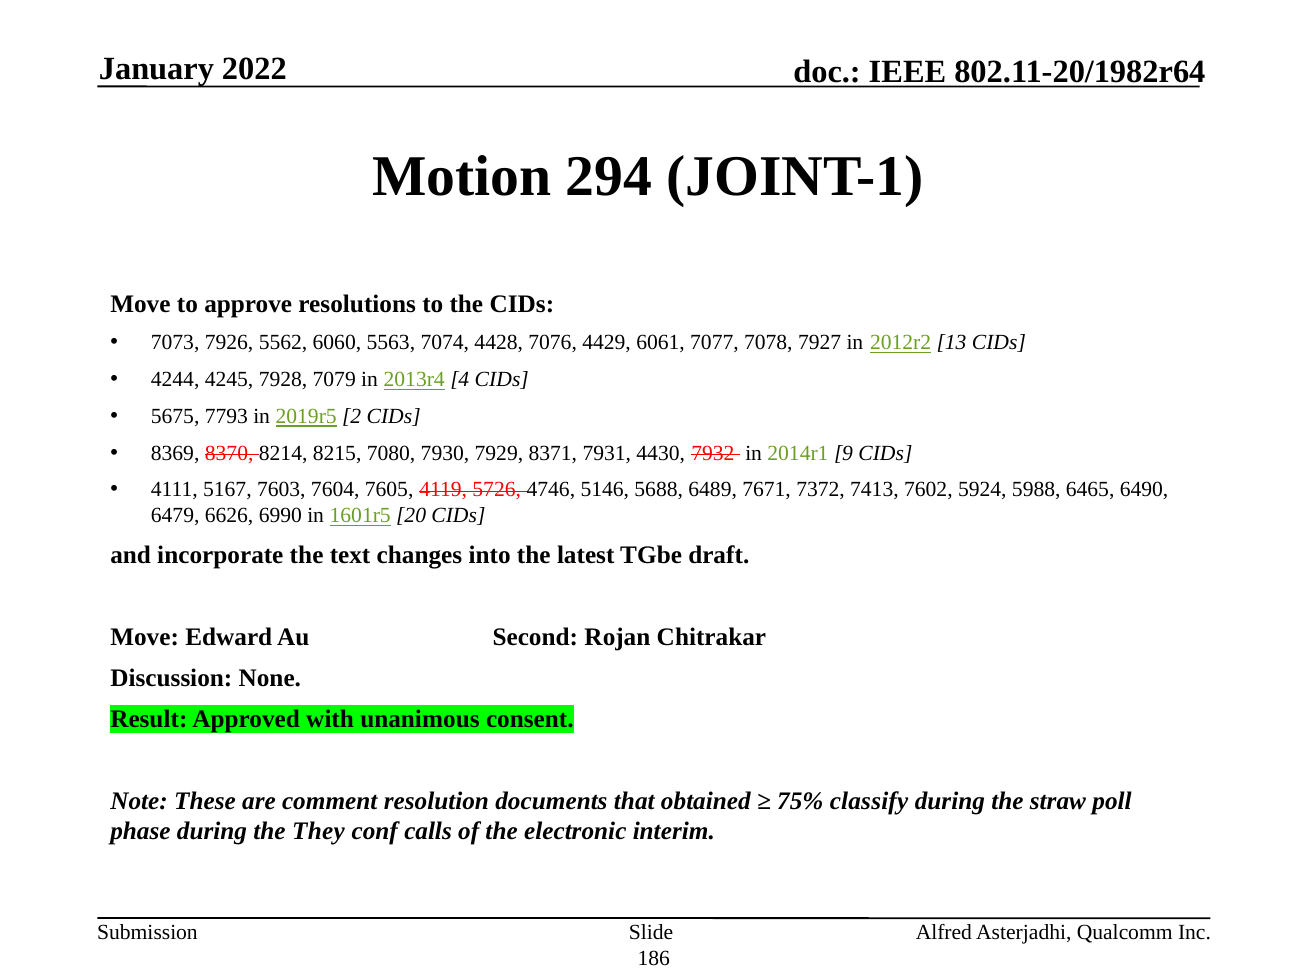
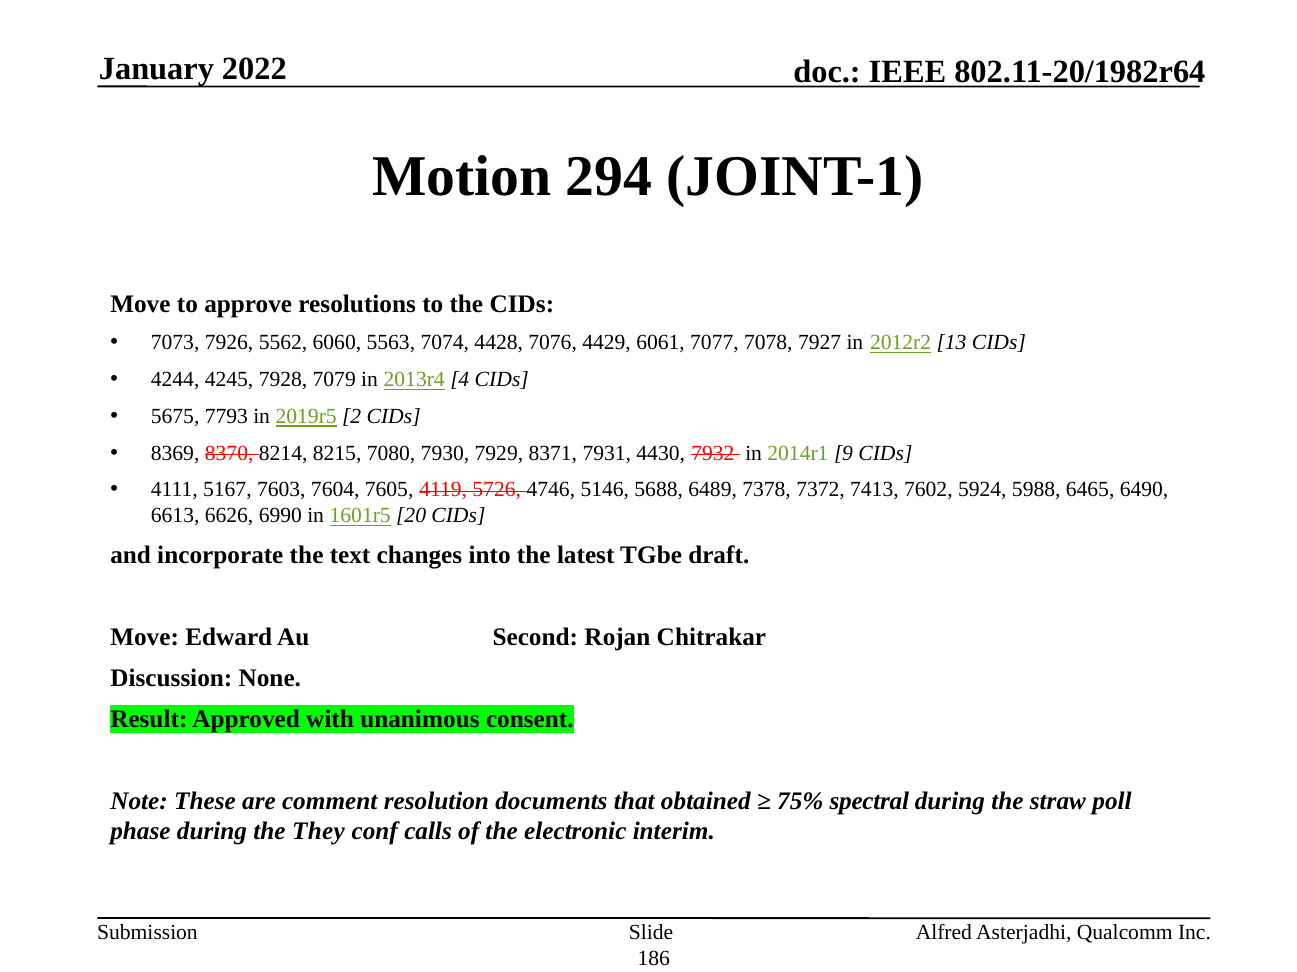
7671: 7671 -> 7378 (767, 490)
6479: 6479 -> 6613 (175, 516)
classify: classify -> spectral (869, 802)
